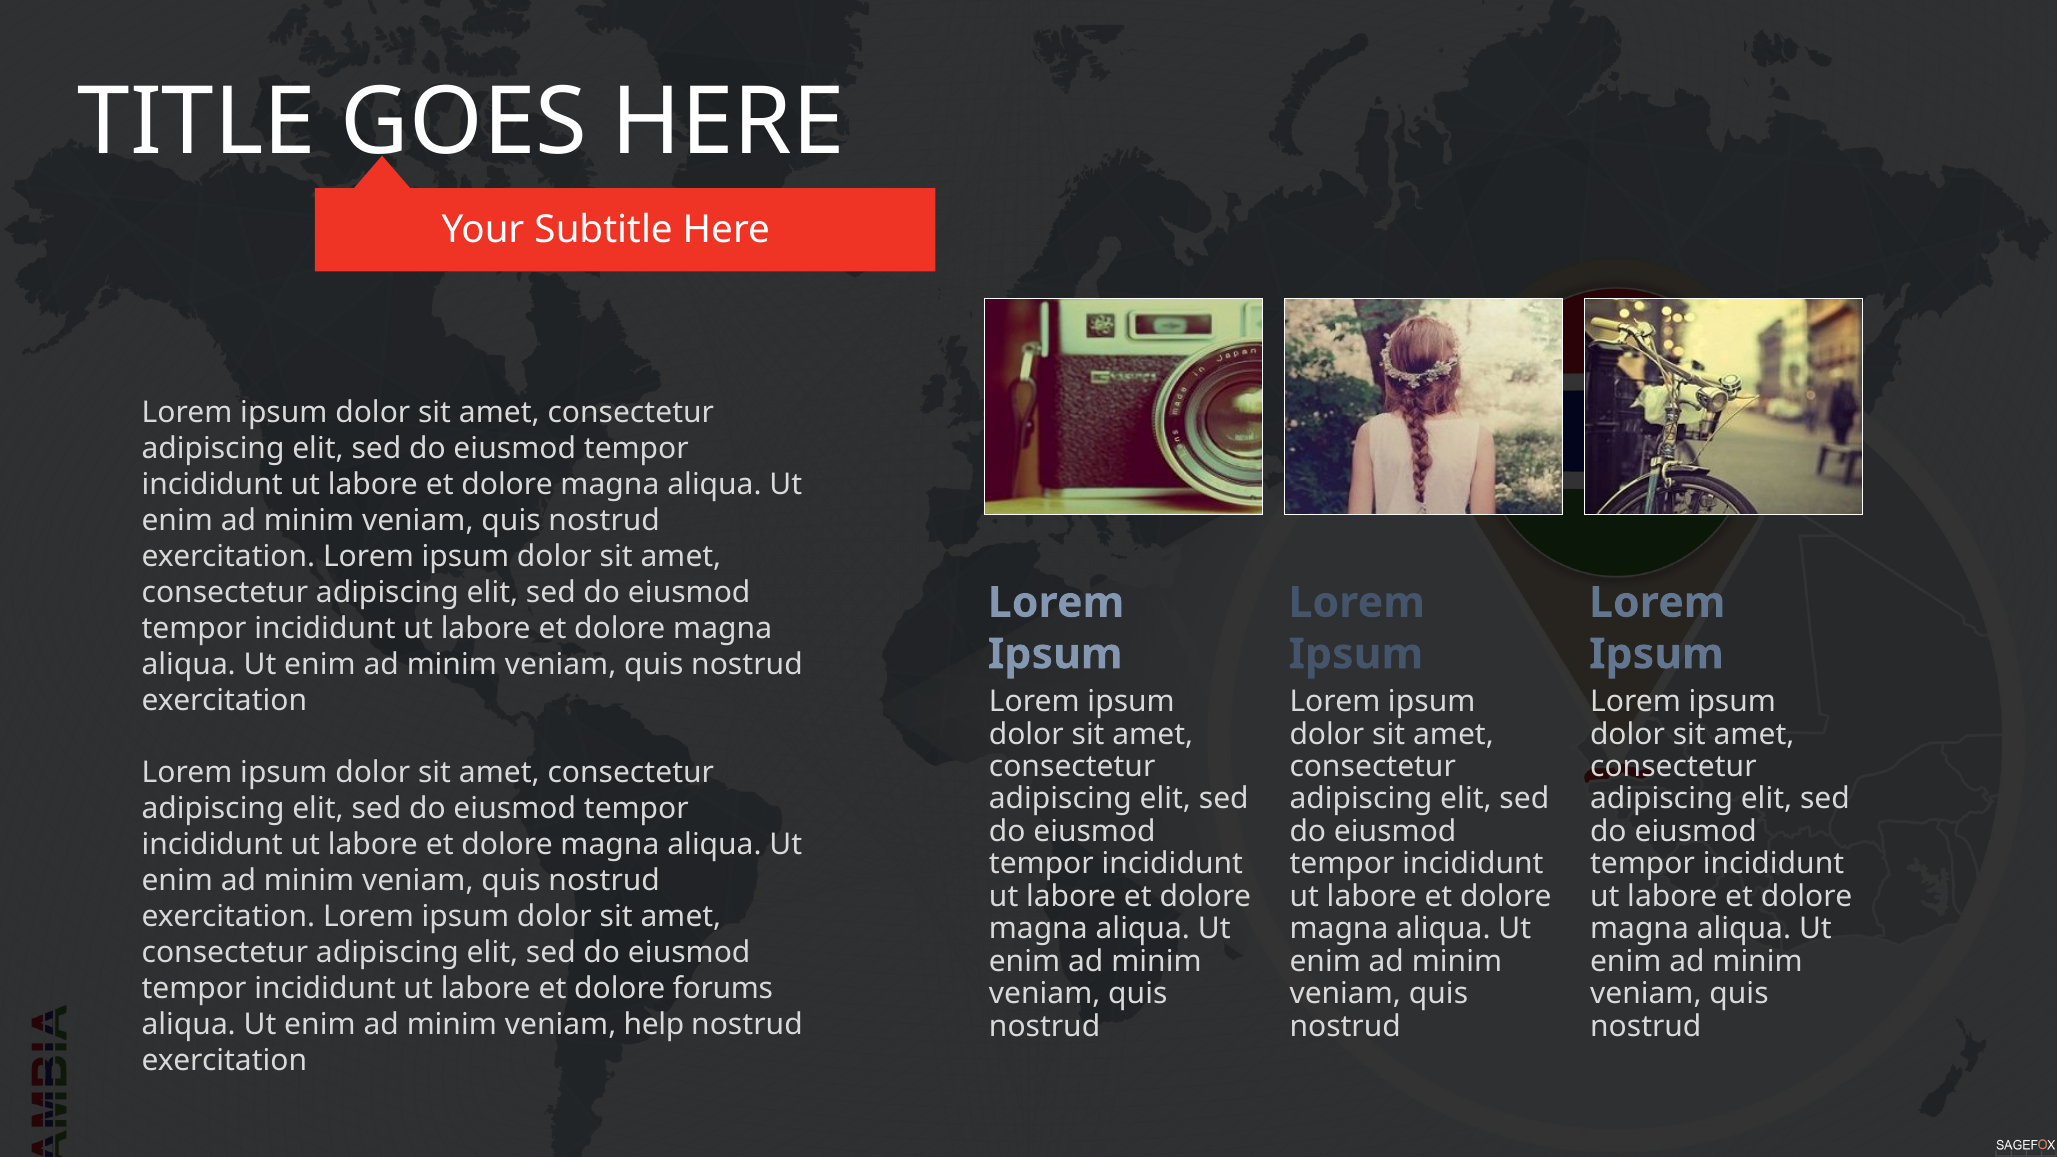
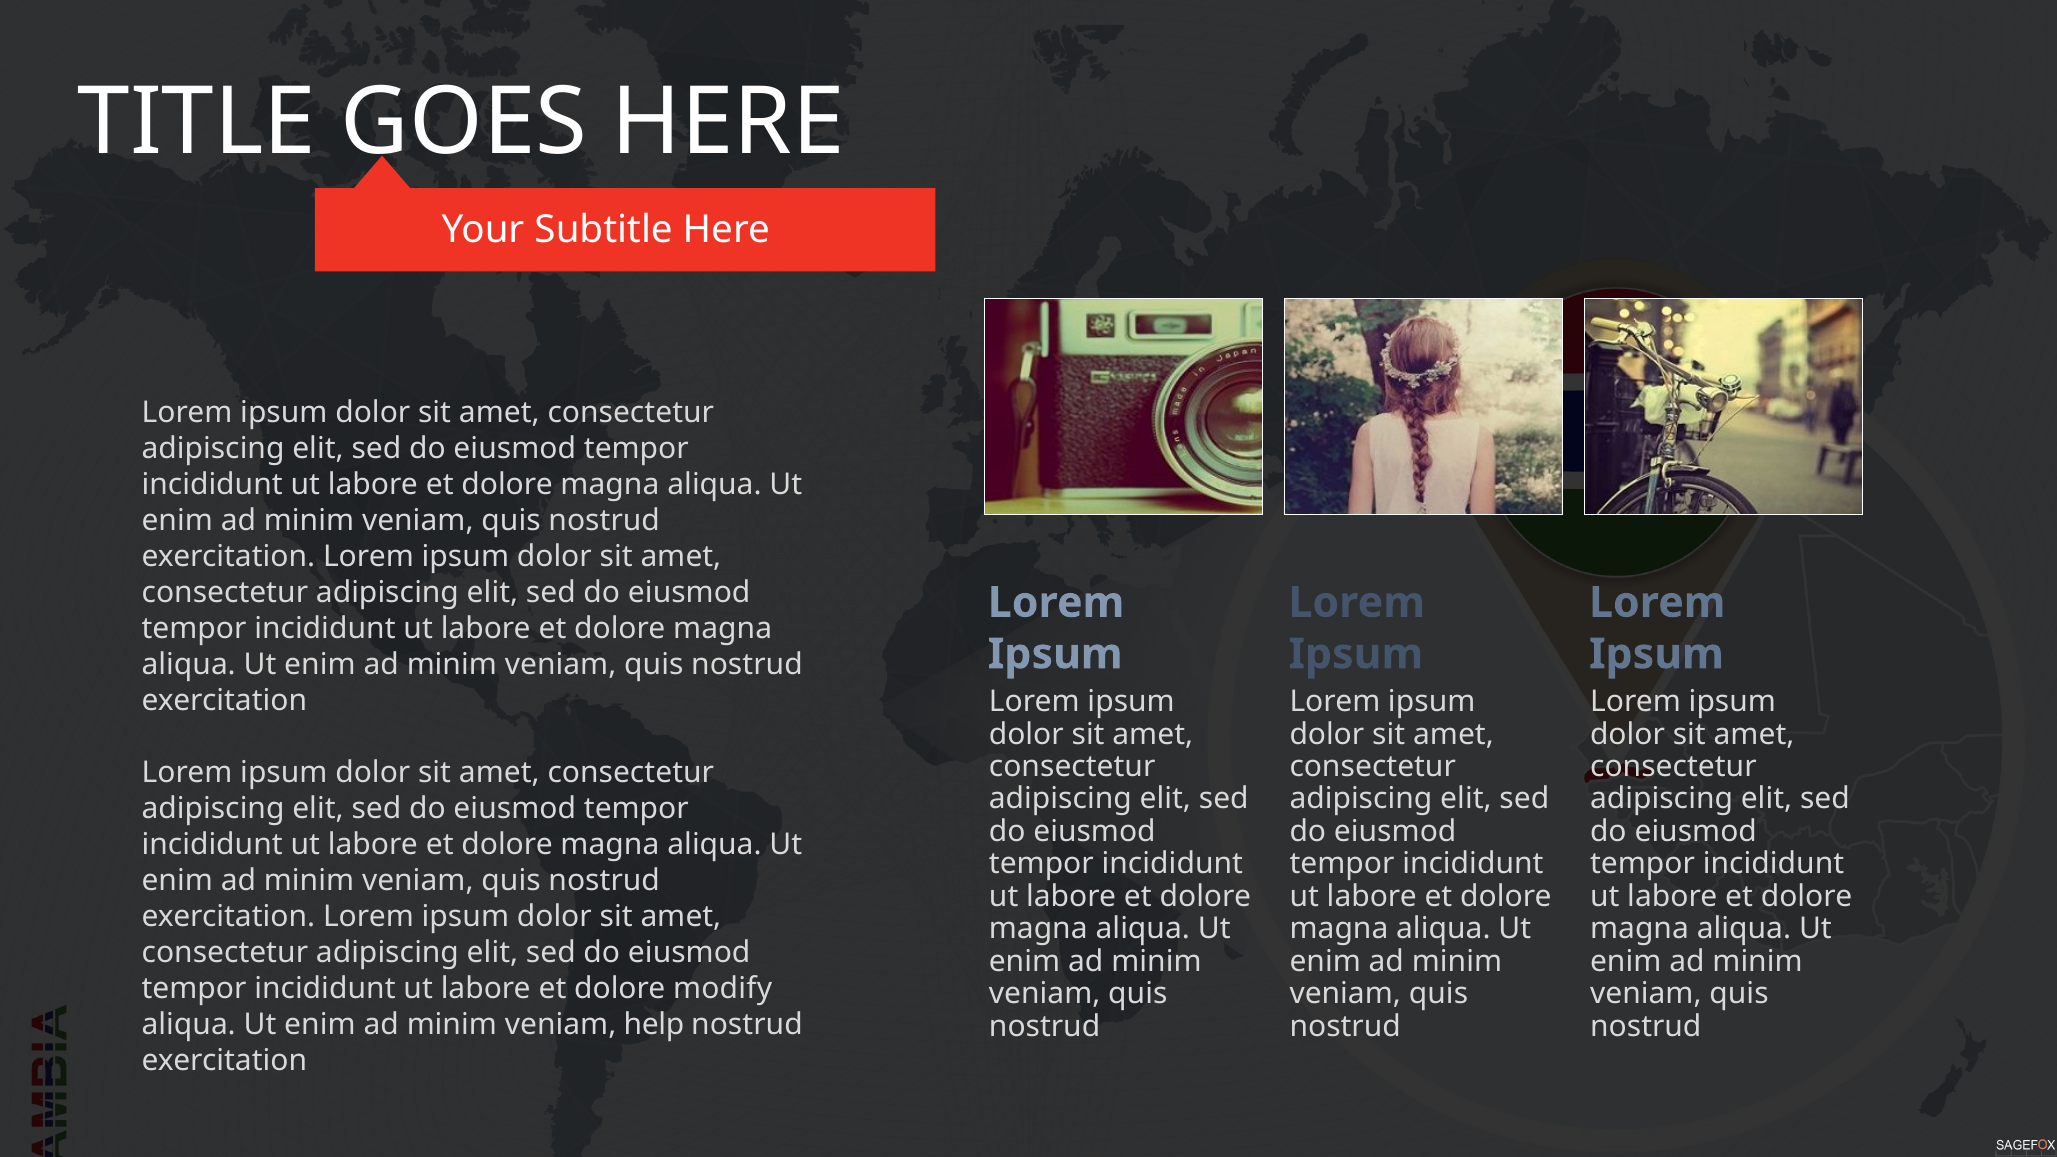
forums: forums -> modify (723, 988)
